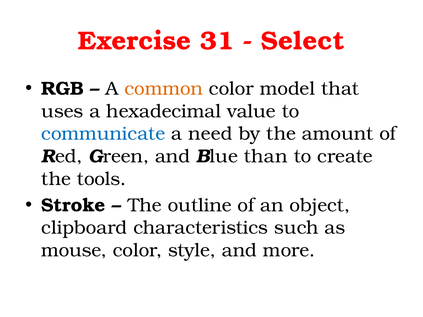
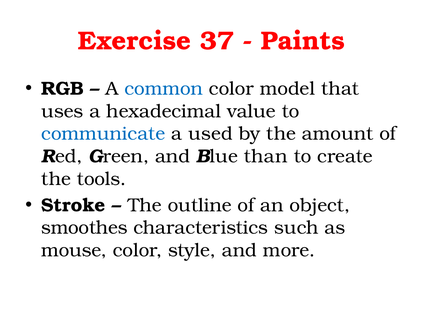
31: 31 -> 37 (217, 41)
Select: Select -> Paints (303, 41)
common colour: orange -> blue (164, 89)
need: need -> used (210, 134)
clipboard: clipboard -> smoothes (84, 228)
